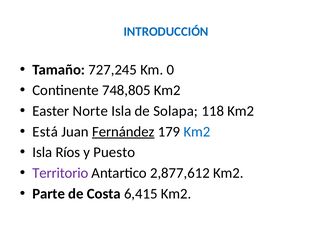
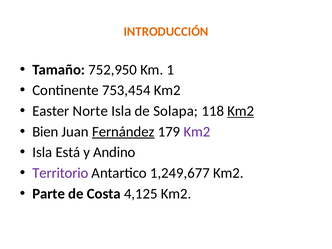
INTRODUCCIÓN colour: blue -> orange (166, 32)
727,245: 727,245 -> 752,950 (113, 70)
0: 0 -> 1 (170, 70)
748,805: 748,805 -> 753,454 (126, 90)
Km2 underline: none -> present (241, 111)
Está: Está -> Bien (45, 132)
Km2 colour: blue -> purple (197, 132)
Ríos: Ríos -> Está (68, 152)
Puesto: Puesto -> Andino (114, 152)
2,877,612: 2,877,612 -> 1,249,677 (180, 173)
6,415: 6,415 -> 4,125 (141, 194)
